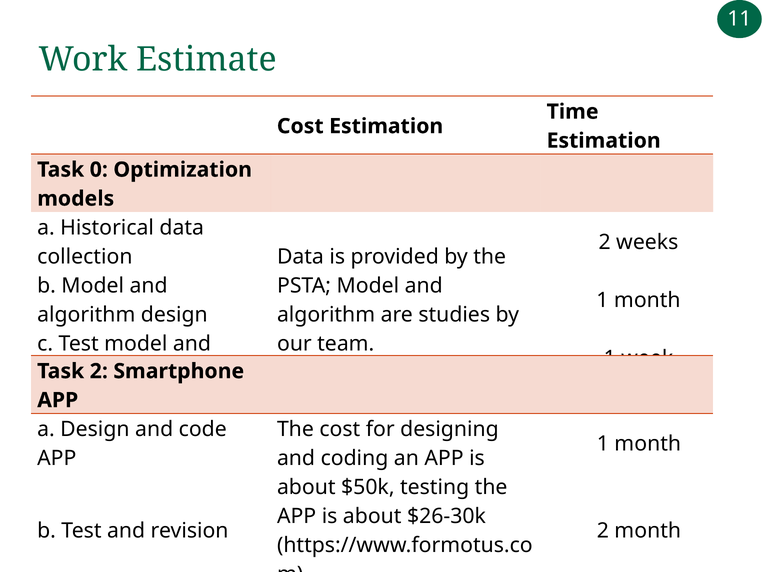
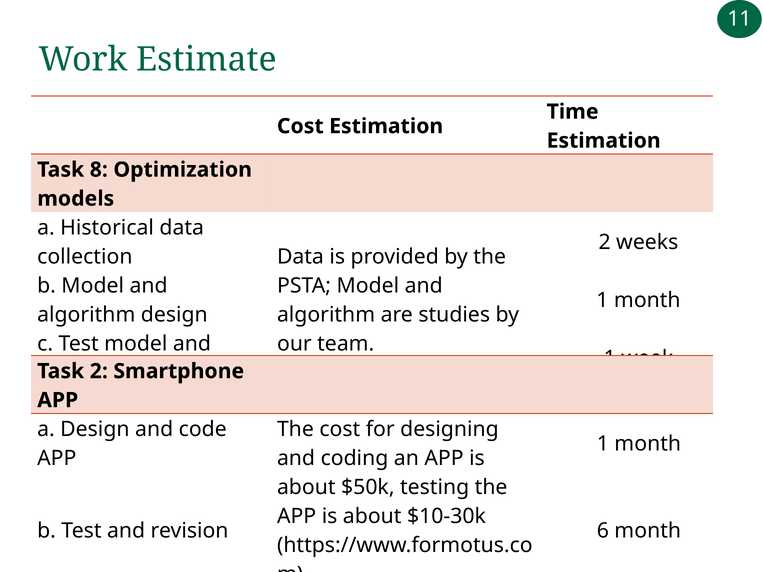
0: 0 -> 8 (99, 170)
$26-30k: $26-30k -> $10-30k (446, 516)
revision 2: 2 -> 6 (603, 531)
